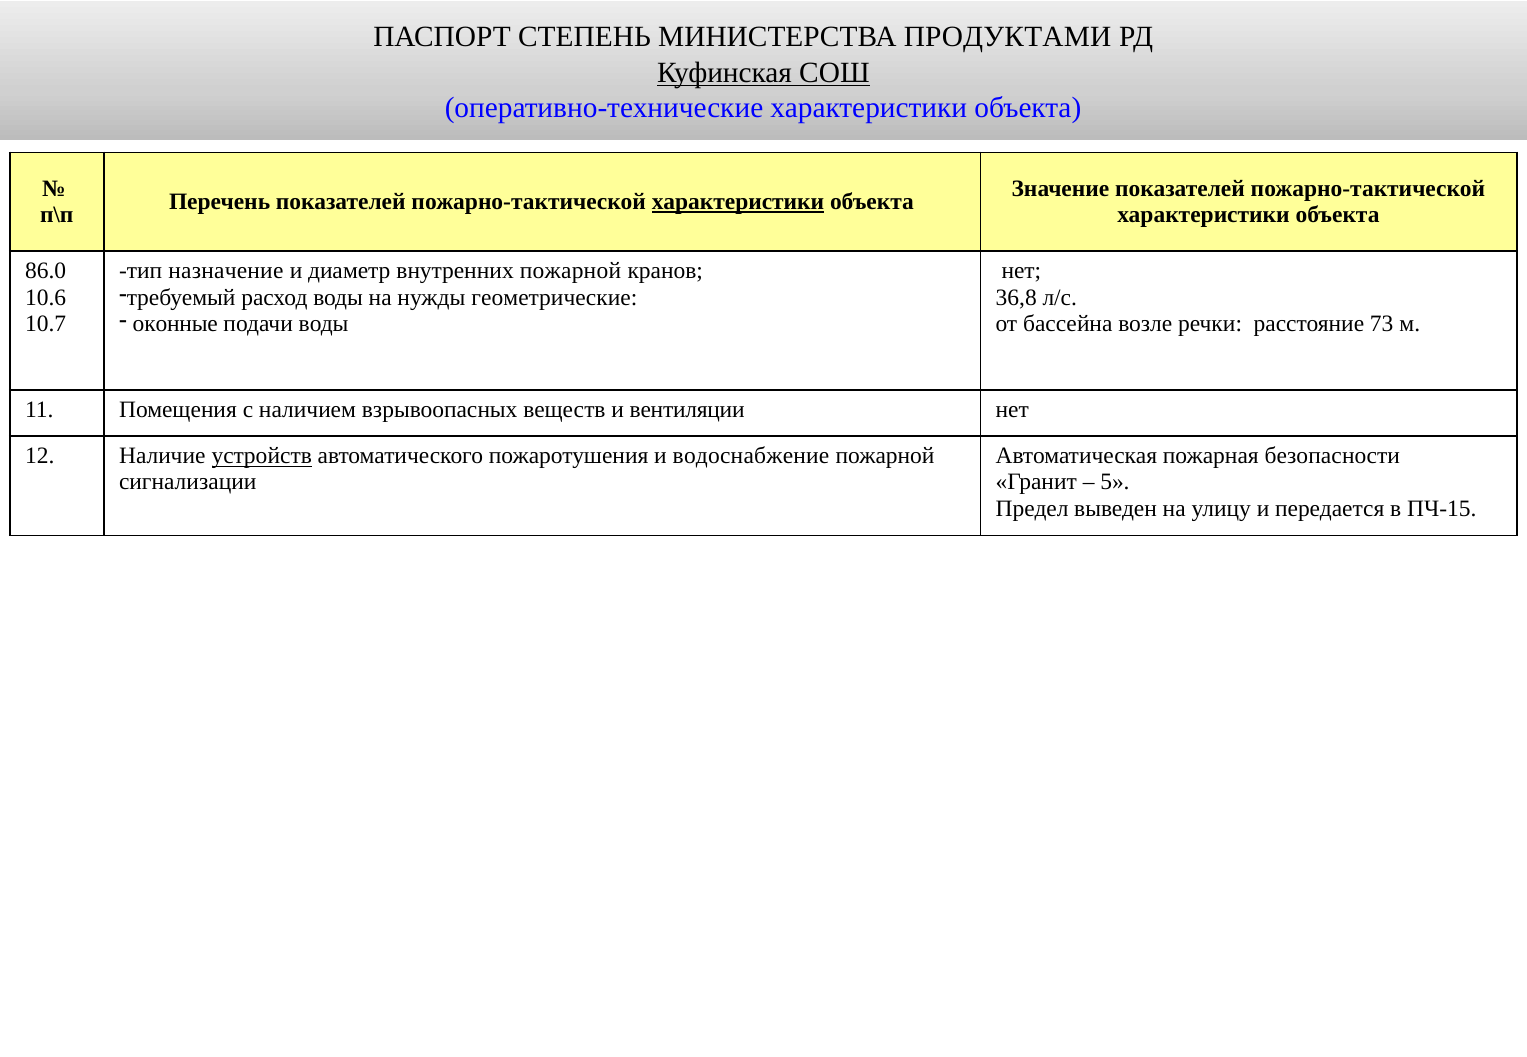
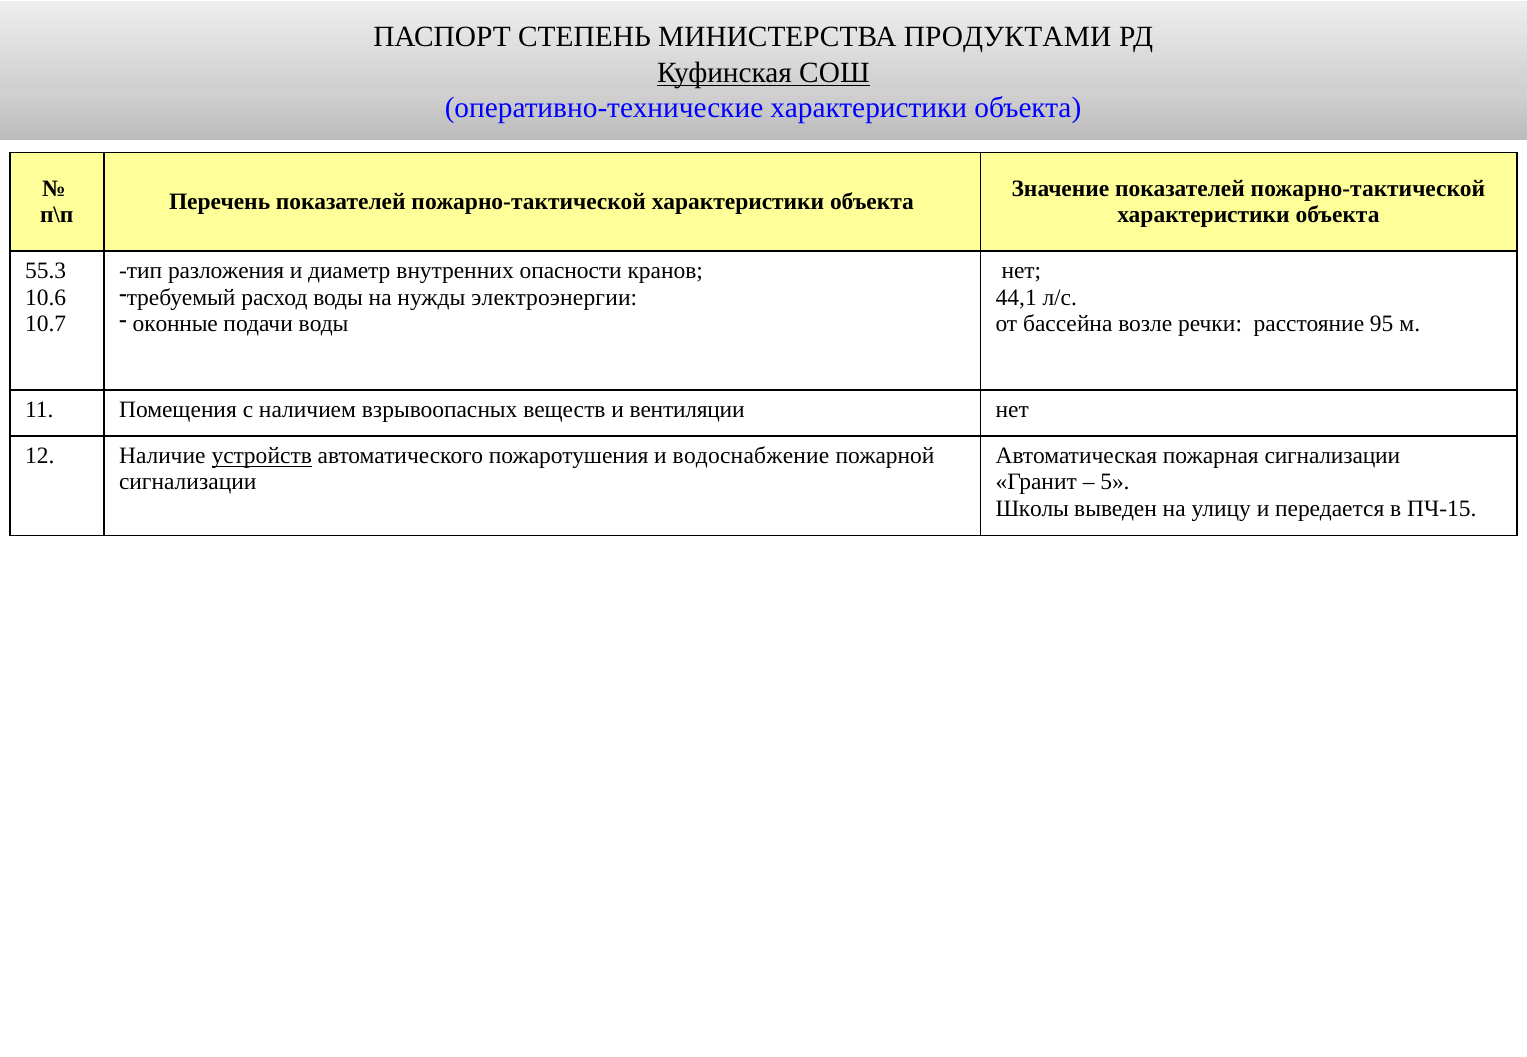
характеристики underline: present -> none (738, 202)
86.0: 86.0 -> 55.3 (46, 271)
назначение: назначение -> разложения (226, 271)
внутренних пожарной: пожарной -> опасности (571, 271)
геометрические: геометрические -> электроэнергии (554, 297)
36,8: 36,8 -> 44,1 (1016, 297)
73: 73 -> 95 (1382, 323)
пожарная безопасности: безопасности -> сигнализации (1332, 456)
Предел: Предел -> Школы (1032, 508)
